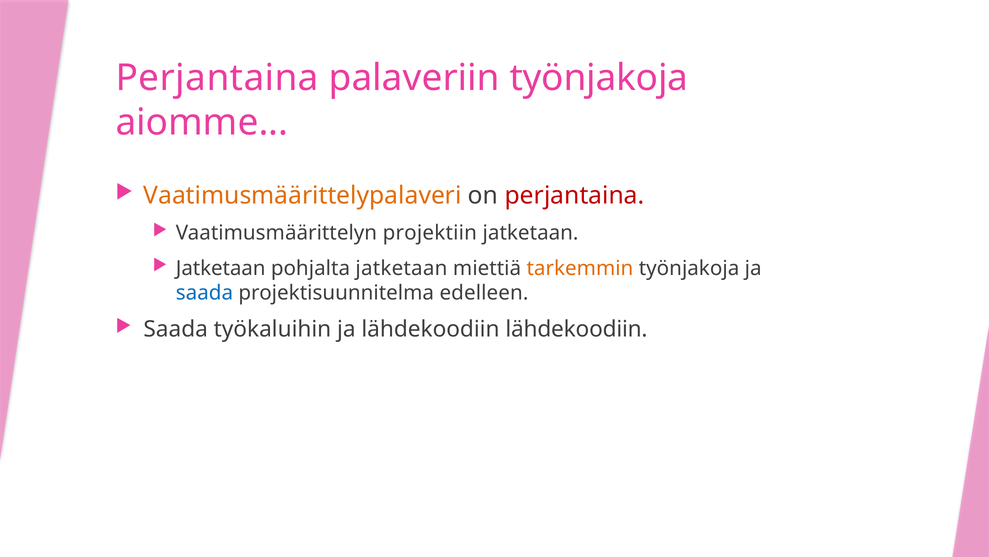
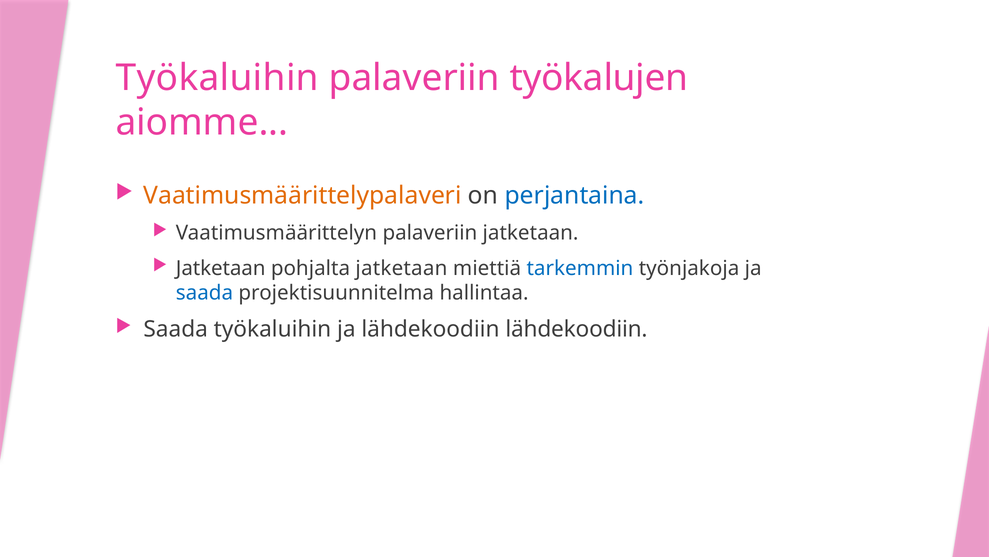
Perjantaina: Perjantaina -> Työkaluihin (217, 78)
palaveriin työnjakoja: työnjakoja -> työkalujen (599, 78)
perjantaina colour: red -> blue (575, 196)
Vaatimusmäärittelyn projektiin: projektiin -> palaveriin (430, 233)
tarkemmin colour: orange -> blue (580, 268)
edelleen: edelleen -> hallintaa (484, 293)
